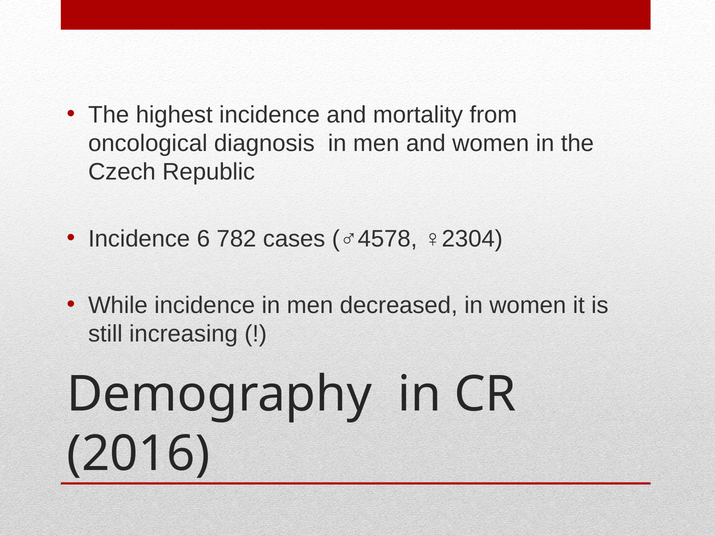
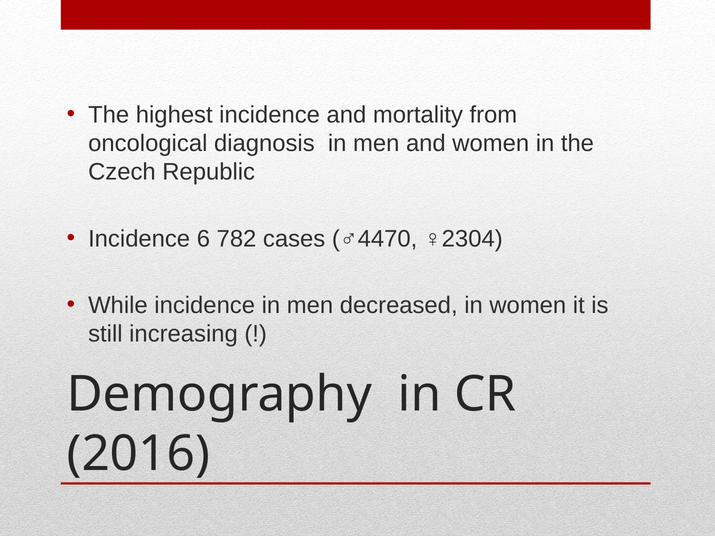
♂4578: ♂4578 -> ♂4470 (375, 239)
